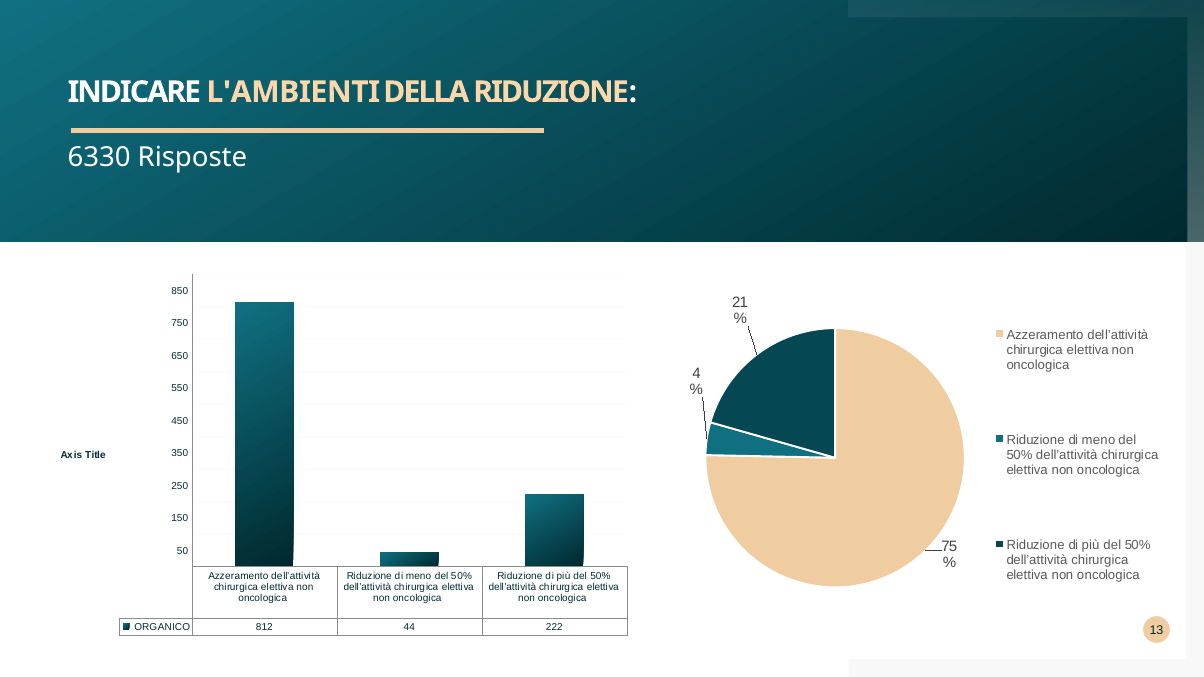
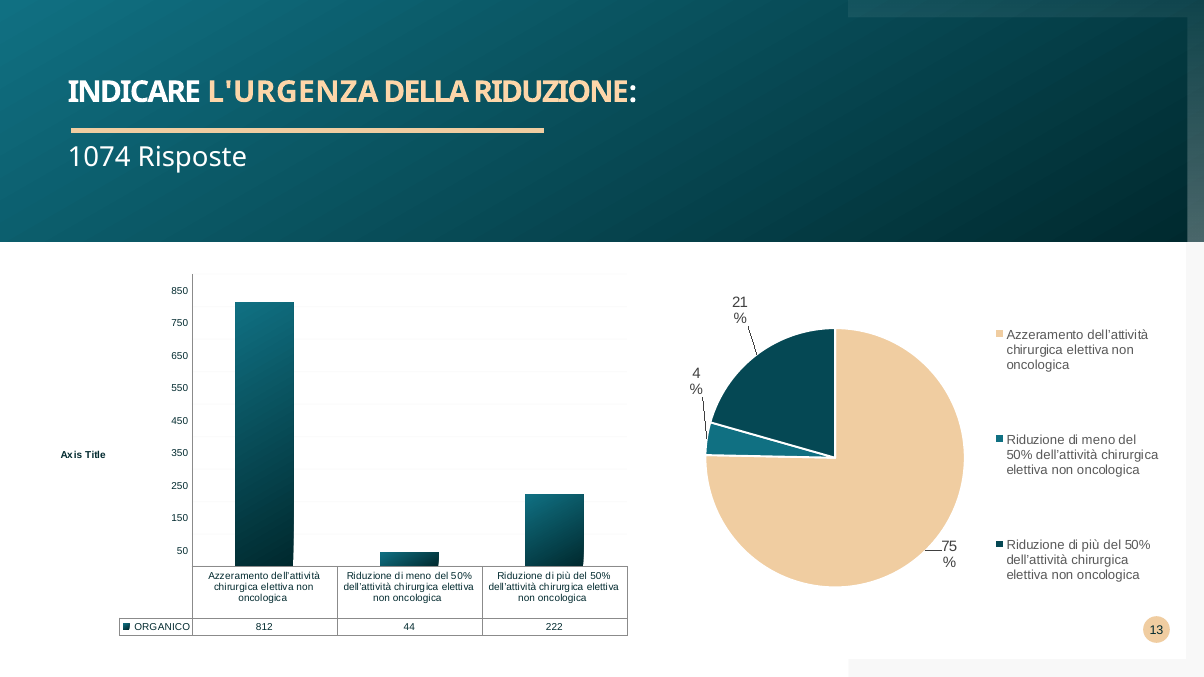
L'AMBIENTI: L'AMBIENTI -> L'URGENZA (293, 92)
6330: 6330 -> 1074 (99, 157)
